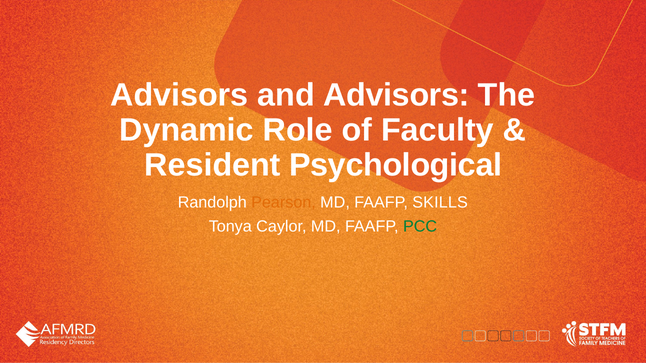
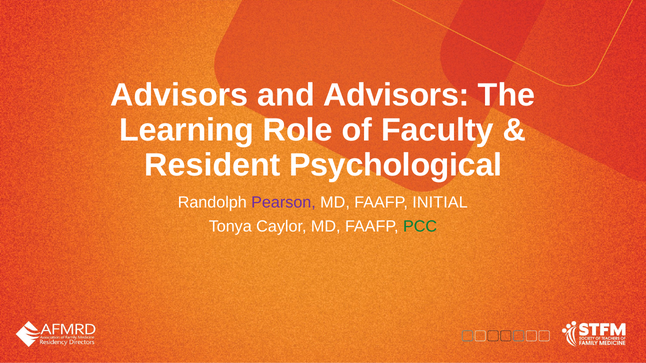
Dynamic: Dynamic -> Learning (187, 130)
Pearson colour: orange -> purple (284, 203)
SKILLS: SKILLS -> INITIAL (440, 203)
